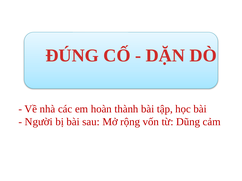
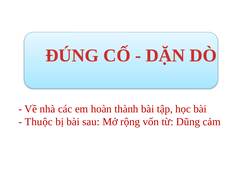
Người: Người -> Thuộc (39, 122)
